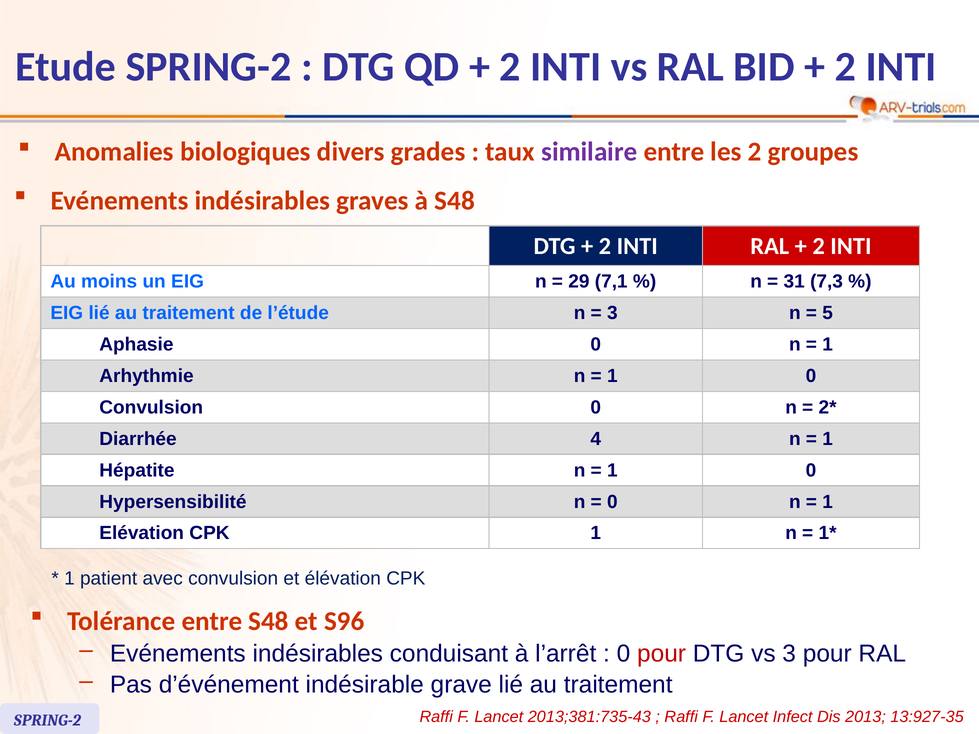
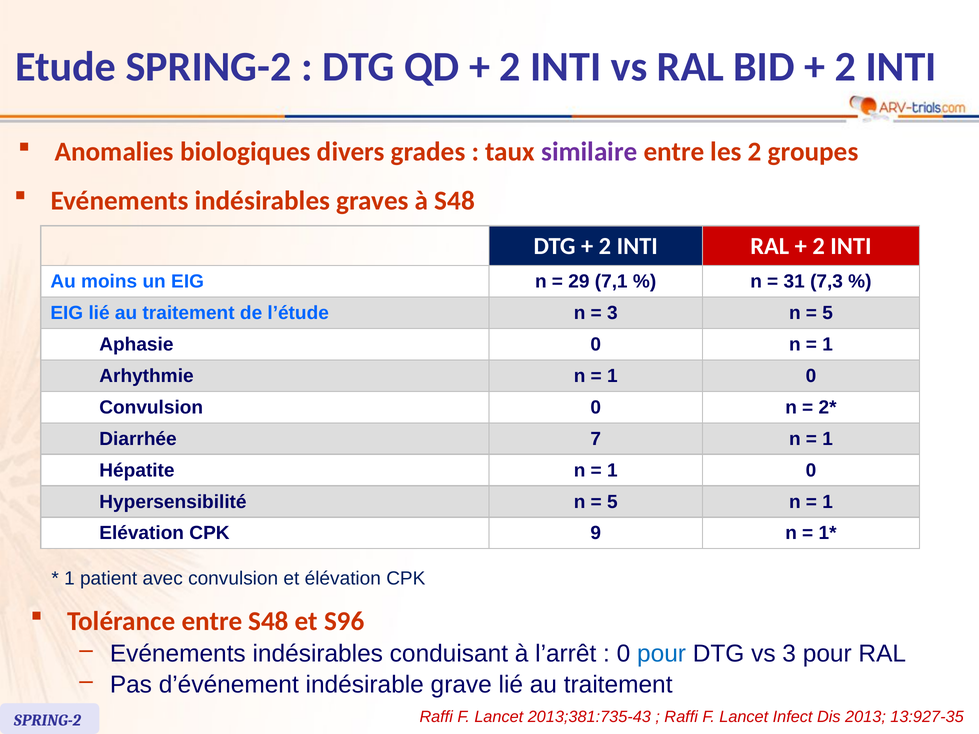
4: 4 -> 7 (596, 439)
0: 0 -> 5 (612, 502)
CPK 1: 1 -> 9 (596, 533)
pour colour: red -> blue (662, 654)
